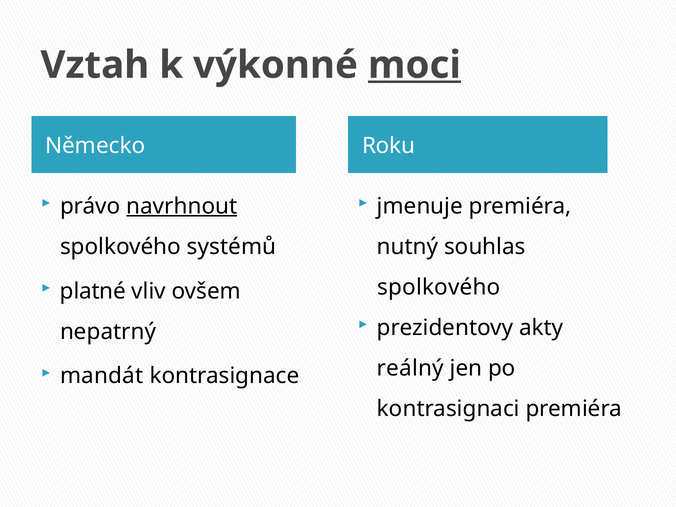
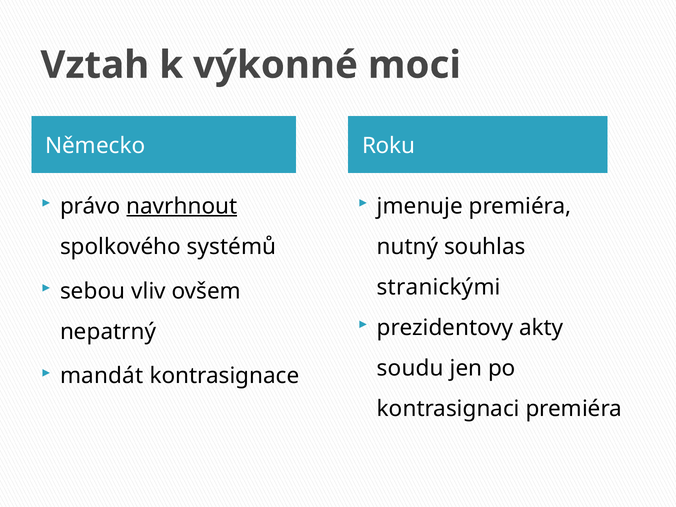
moci underline: present -> none (414, 65)
spolkového: spolkového -> stranickými (439, 287)
platné: platné -> sebou (93, 291)
reálný: reálný -> soudu (410, 368)
